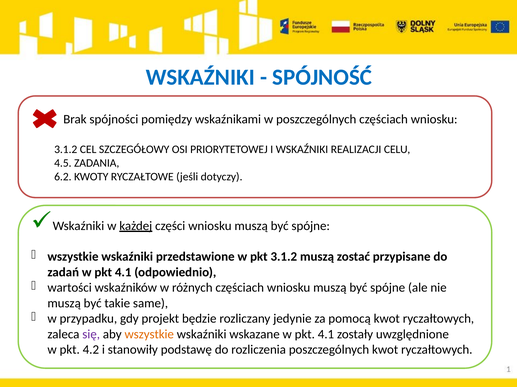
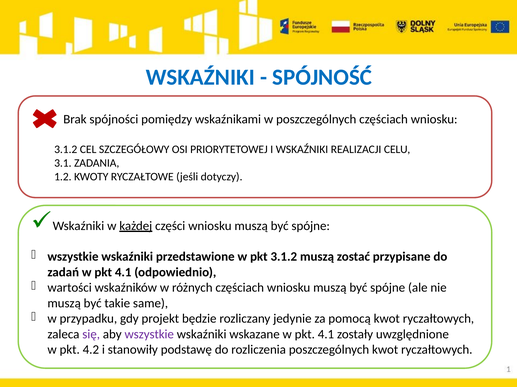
4.5: 4.5 -> 3.1 (63, 163)
6.2: 6.2 -> 1.2 (63, 177)
wszystkie colour: orange -> purple (149, 335)
